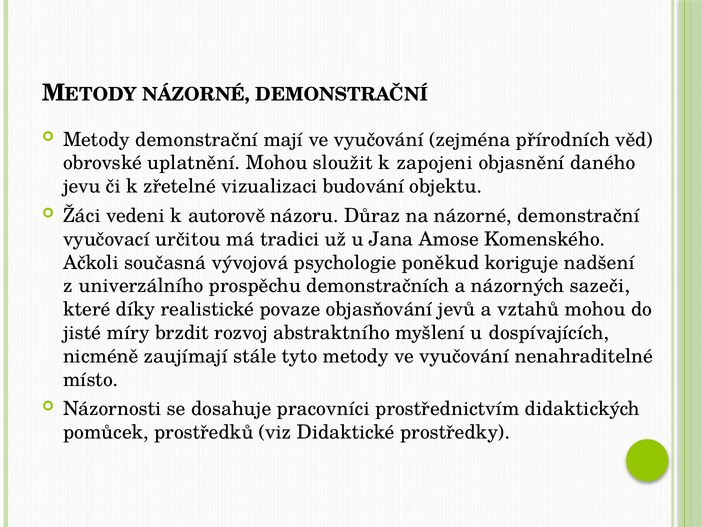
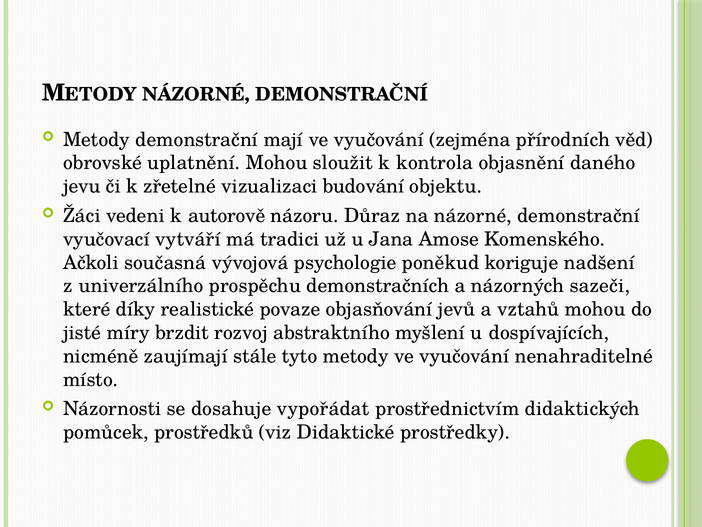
zapojeni: zapojeni -> kontrola (435, 163)
určitou: určitou -> vytváří (188, 239)
pracovníci: pracovníci -> vypořádat (323, 409)
